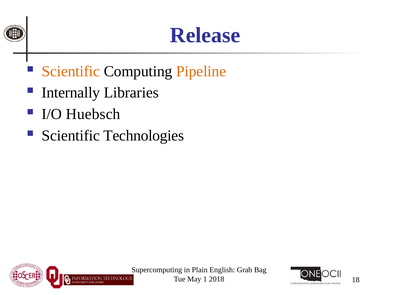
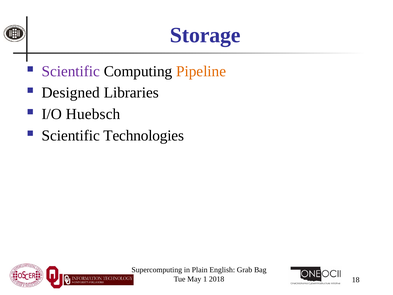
Release: Release -> Storage (205, 35)
Scientific colour: orange -> purple (71, 71)
Internally: Internally -> Designed (71, 93)
